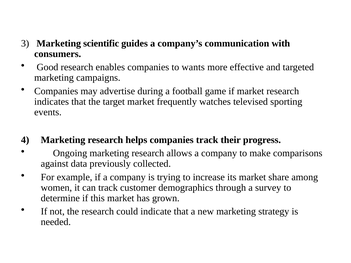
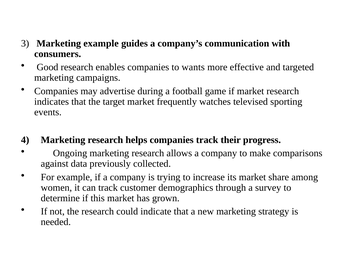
Marketing scientific: scientific -> example (101, 43)
